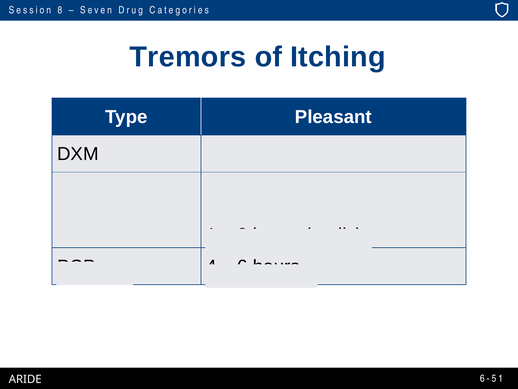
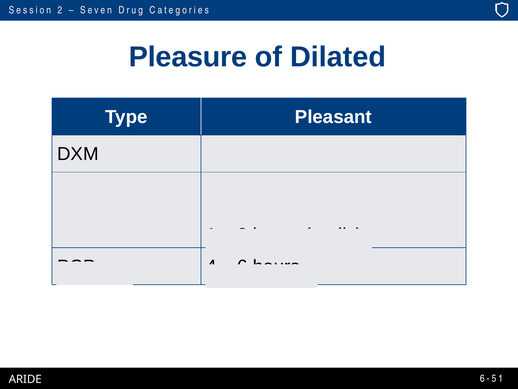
8: 8 -> 2 (60, 10)
Tremors: Tremors -> Pleasure (188, 57)
Itching: Itching -> Dilated (338, 57)
